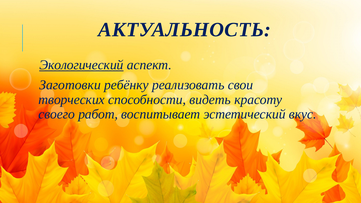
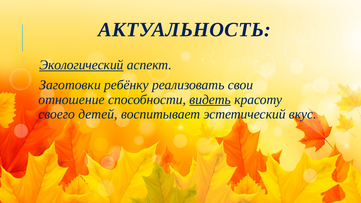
творческих: творческих -> отношение (72, 100)
видеть underline: none -> present (210, 100)
работ: работ -> детей (98, 114)
